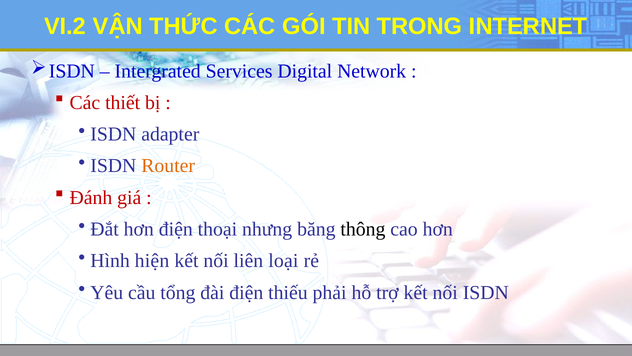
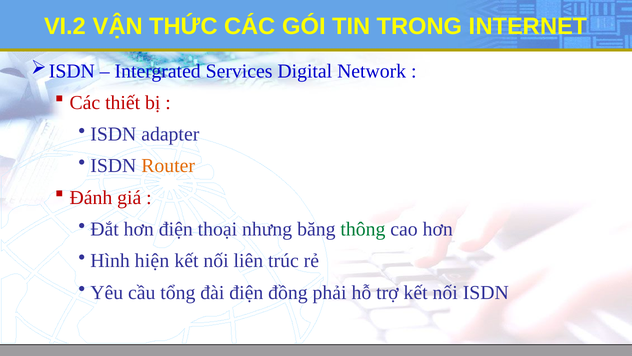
thông colour: black -> green (363, 229)
loại: loại -> trúc (283, 261)
thiếu: thiếu -> đồng (288, 292)
